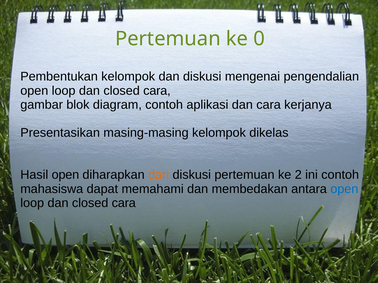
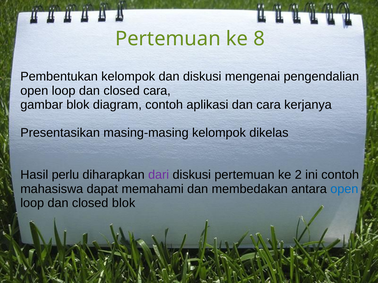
0: 0 -> 8 (259, 39)
Hasil open: open -> perlu (65, 175)
dari colour: orange -> purple (159, 175)
cara: cara -> blok (124, 203)
